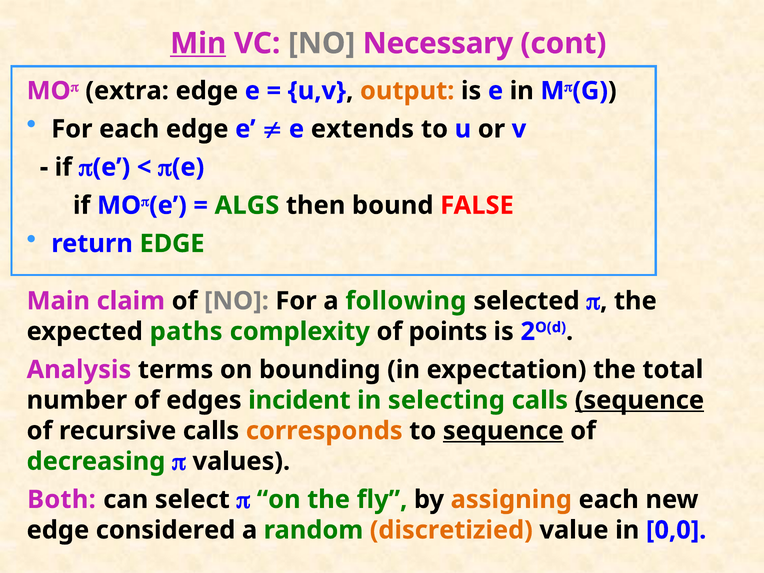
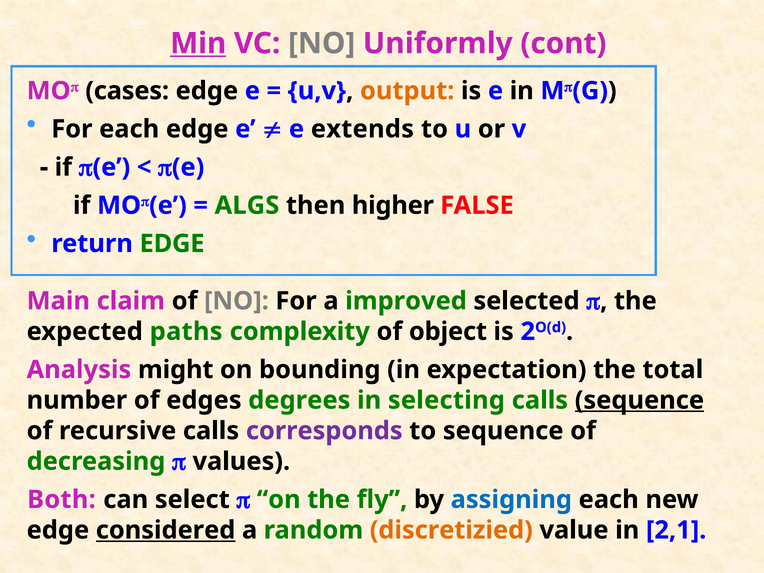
Necessary: Necessary -> Uniformly (438, 43)
extra: extra -> cases (127, 91)
bound: bound -> higher (393, 205)
following: following -> improved (406, 301)
points: points -> object (448, 331)
terms: terms -> might (176, 370)
incident: incident -> degrees (299, 400)
corresponds colour: orange -> purple (324, 431)
sequence underline: present -> none (503, 431)
assigning colour: orange -> blue (511, 500)
considered underline: none -> present (166, 530)
0,0: 0,0 -> 2,1 (676, 530)
